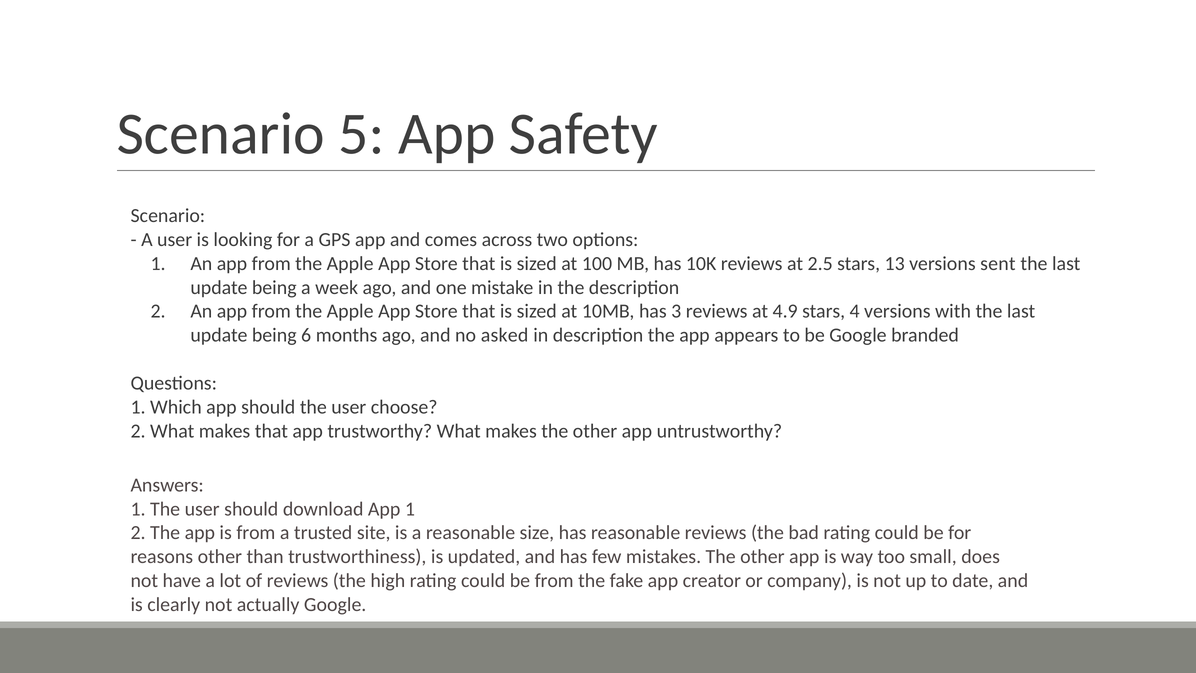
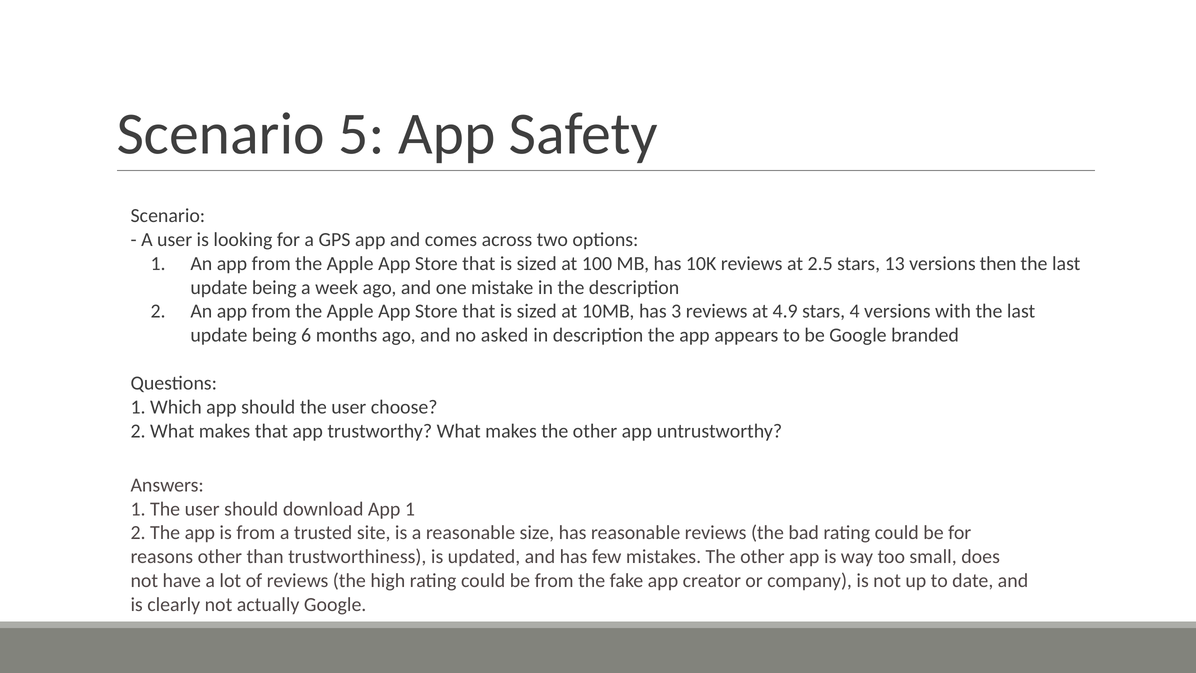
sent: sent -> then (998, 263)
